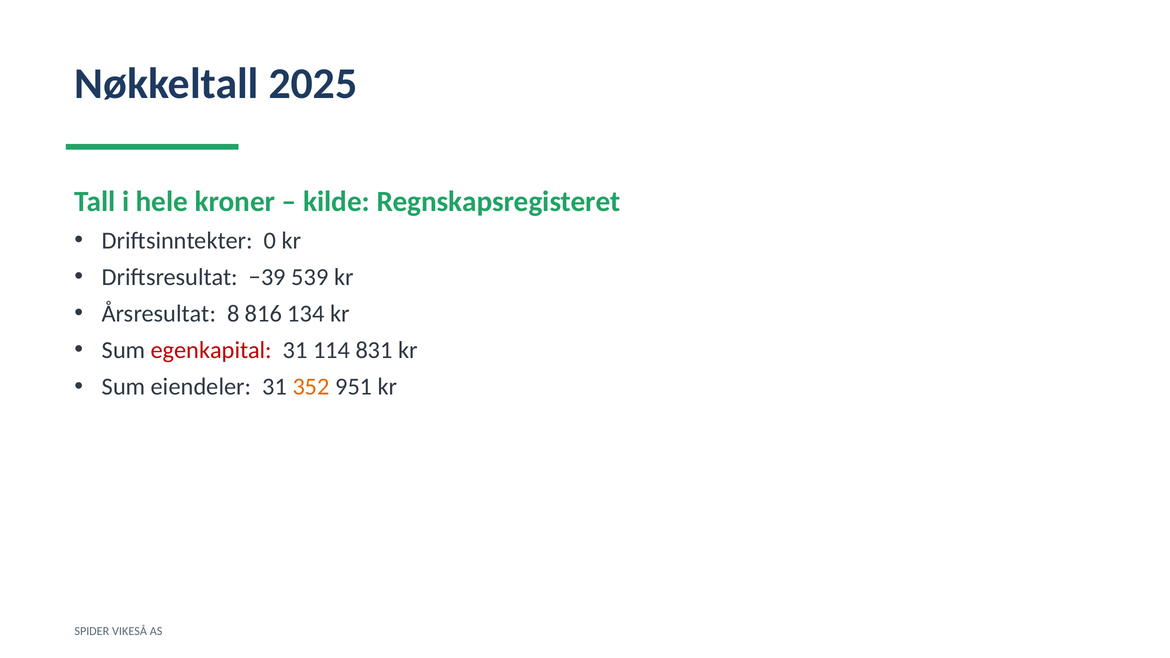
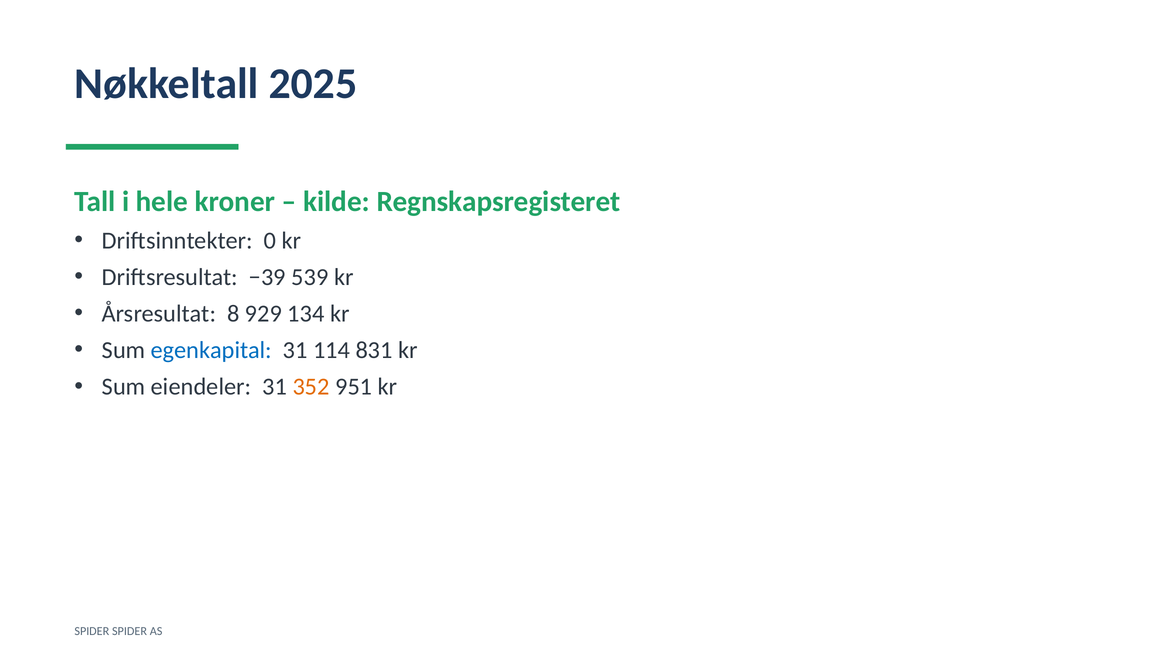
816: 816 -> 929 (263, 314)
egenkapital colour: red -> blue (211, 350)
SPIDER VIKESÅ: VIKESÅ -> SPIDER (130, 631)
